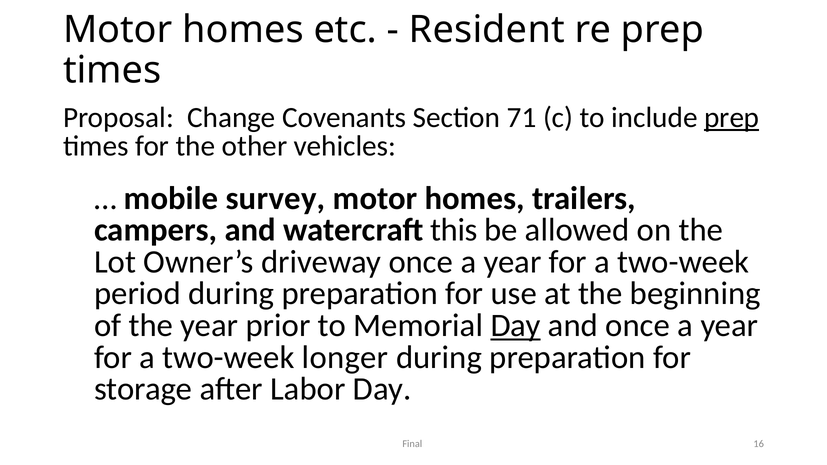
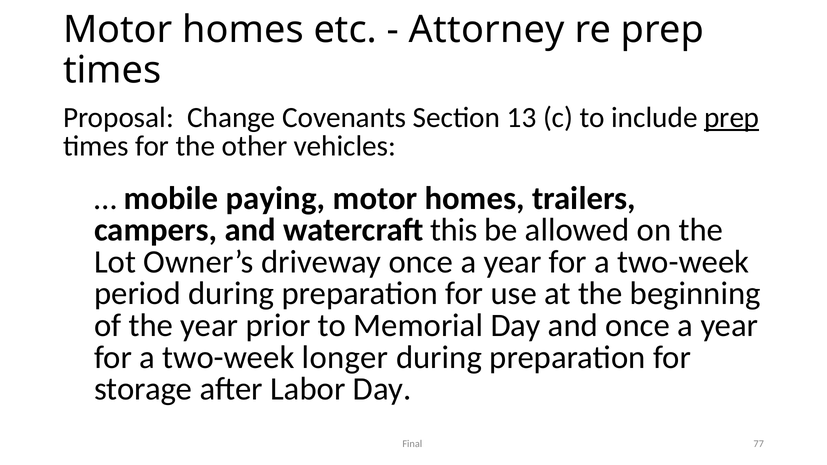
Resident: Resident -> Attorney (487, 30)
71: 71 -> 13 (522, 117)
survey: survey -> paying (275, 198)
Day underline: present -> none (516, 326)
16: 16 -> 77 (759, 444)
